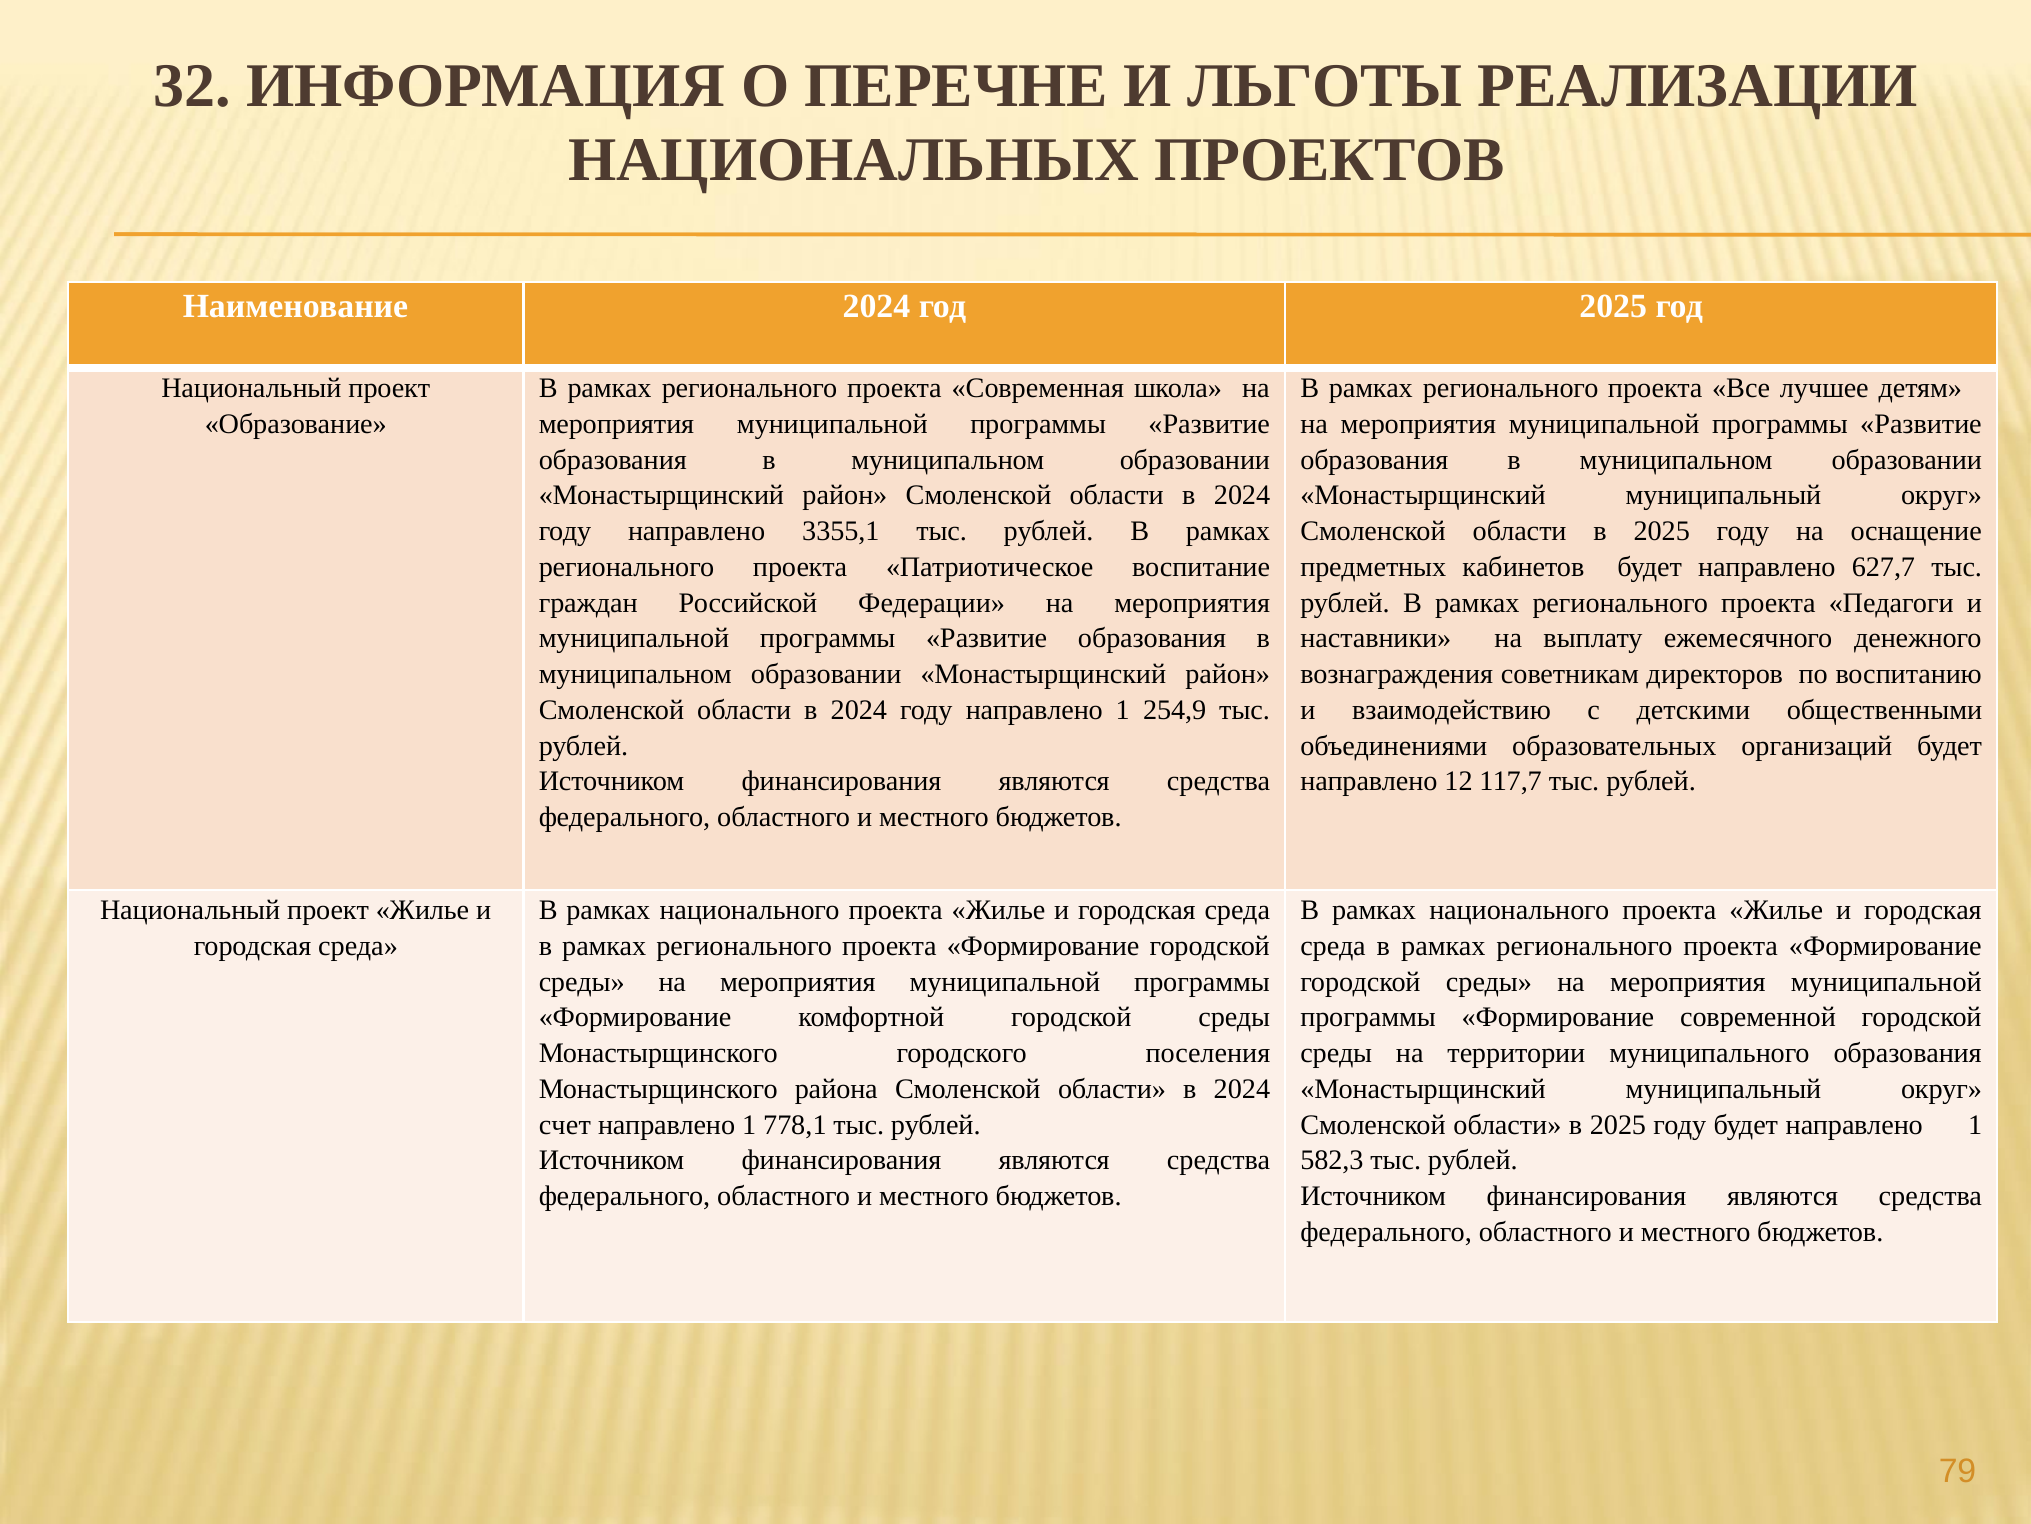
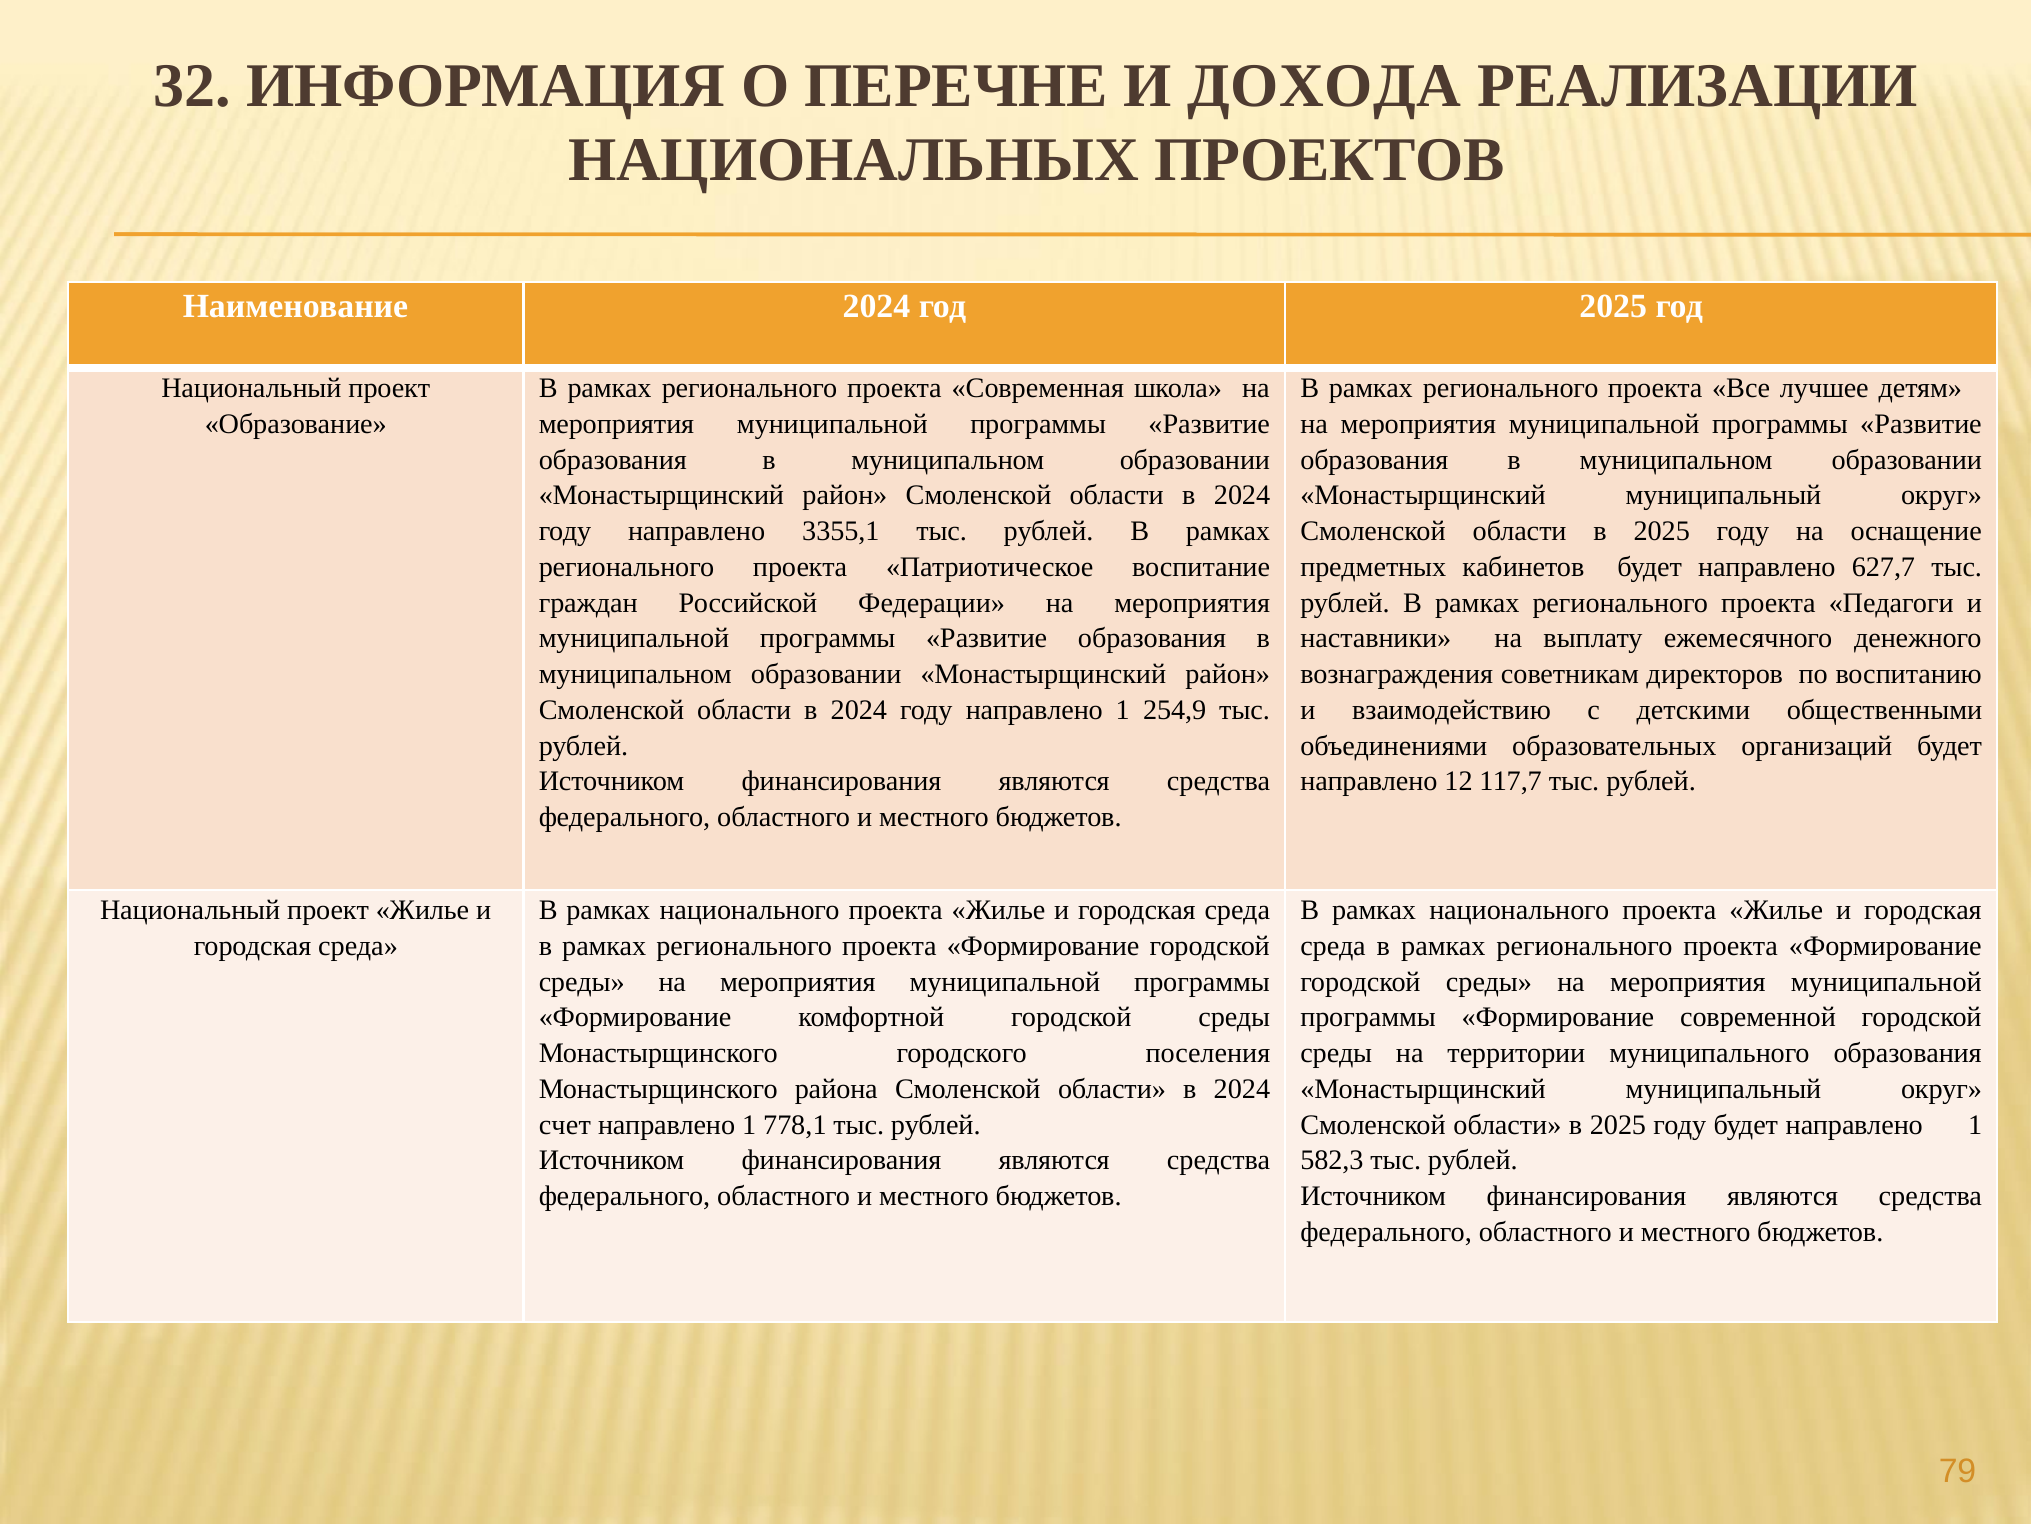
ЛЬГОТЫ: ЛЬГОТЫ -> ДОХОДА (1324, 86)
